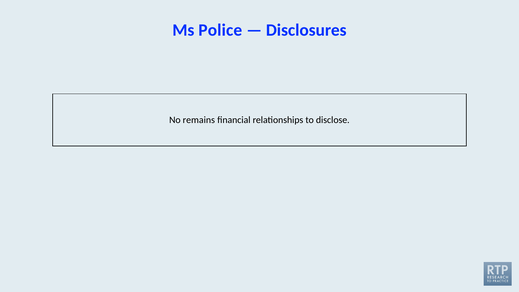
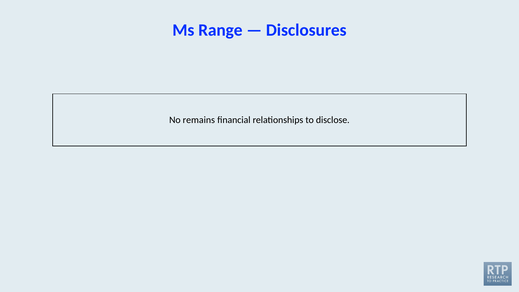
Police: Police -> Range (220, 30)
